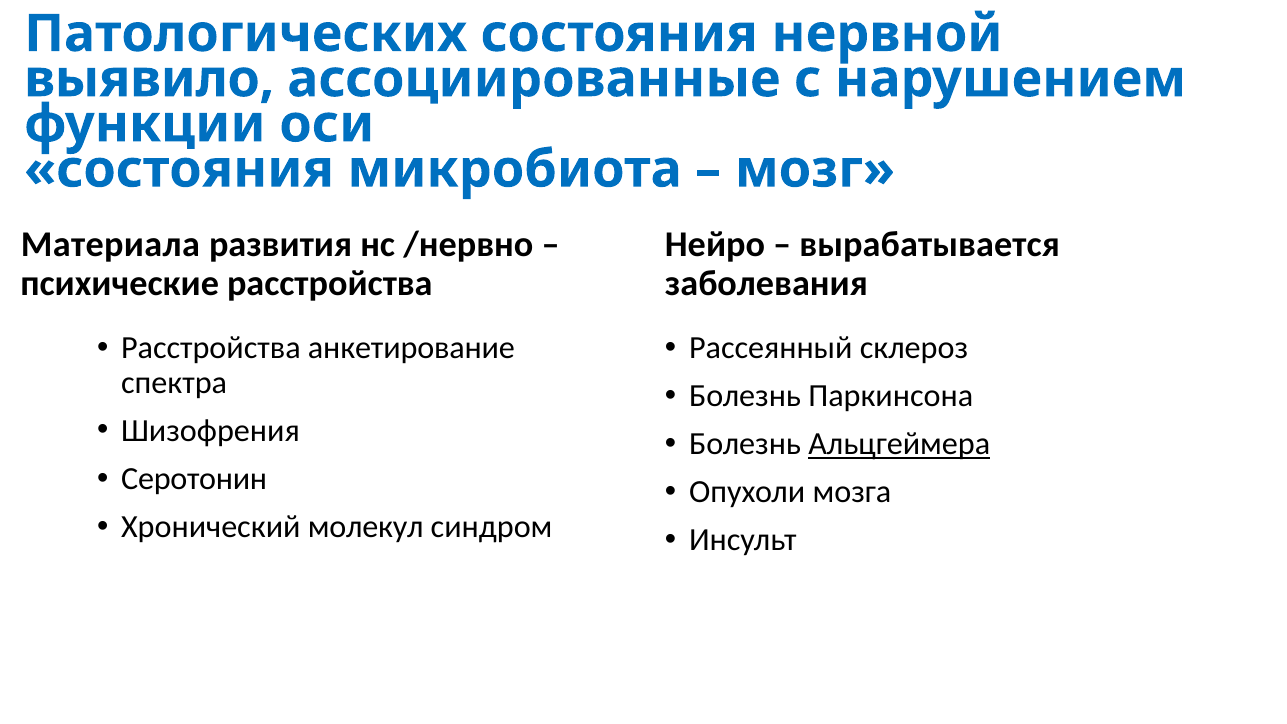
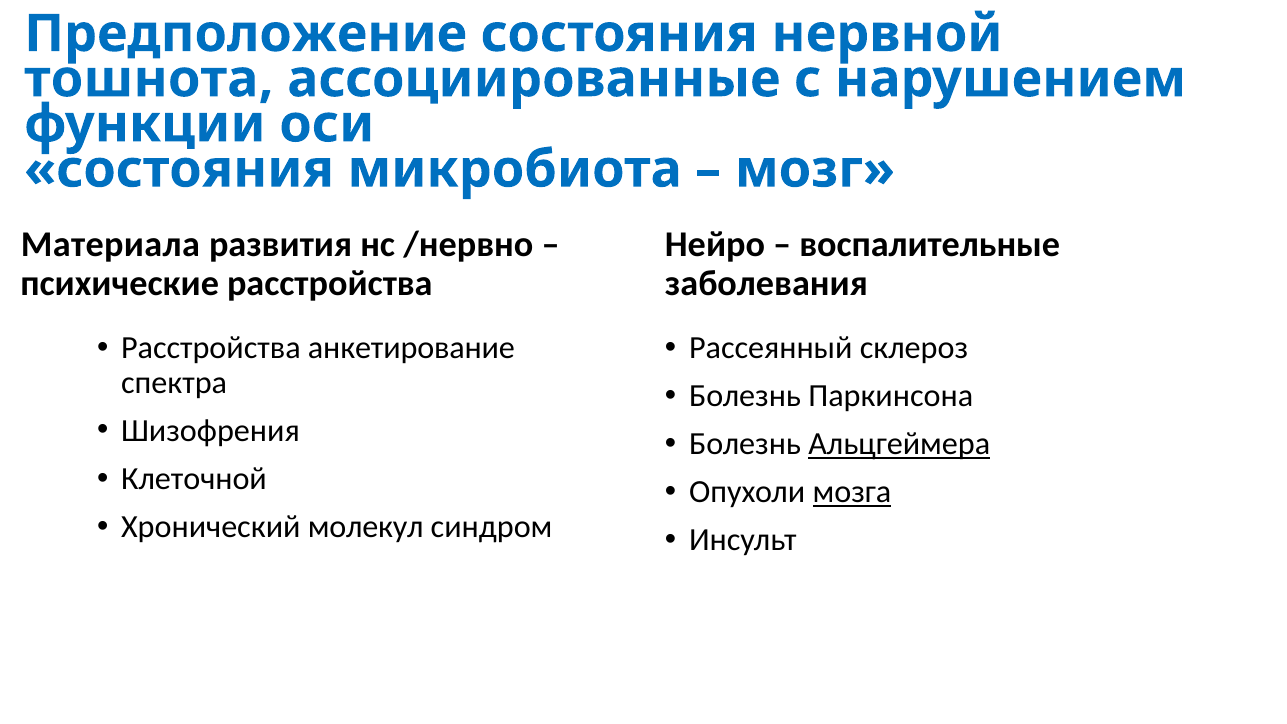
Патологических: Патологических -> Предположение (246, 34)
выявило: выявило -> тошнота (149, 79)
вырабатывается: вырабатывается -> воспалительные (930, 244)
Серотонин: Серотонин -> Клеточной (194, 479)
мозга underline: none -> present (852, 492)
